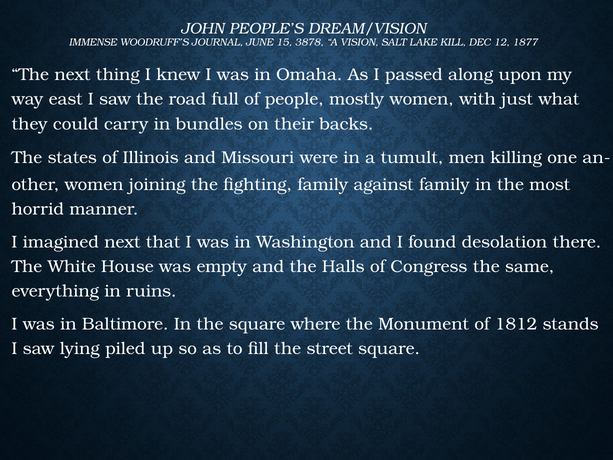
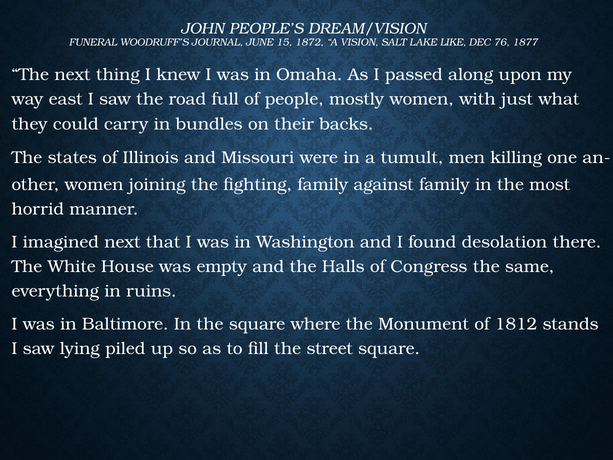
IMMENSE: IMMENSE -> FUNERAL (93, 43)
3878: 3878 -> 1872 (309, 43)
KILL: KILL -> LIKE (453, 43)
12: 12 -> 76 (502, 43)
